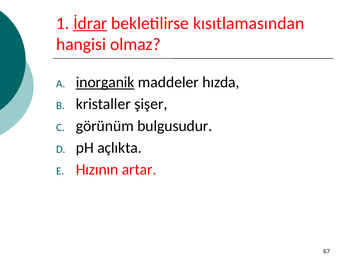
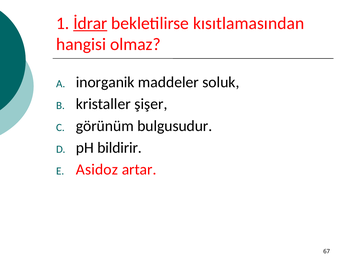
inorganik underline: present -> none (105, 82)
hızda: hızda -> soluk (221, 82)
açlıkta: açlıkta -> bildirir (120, 148)
Hızının: Hızının -> Asidoz (97, 170)
